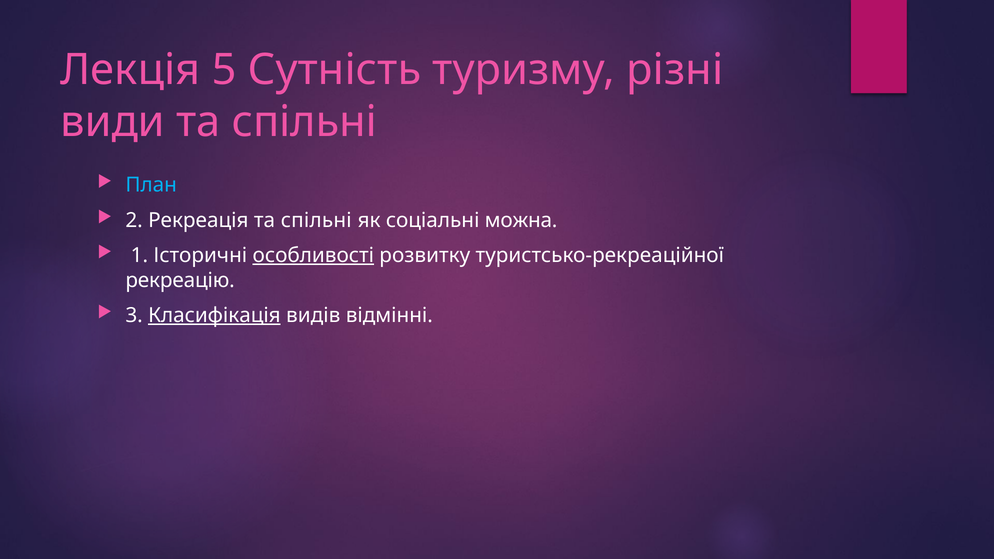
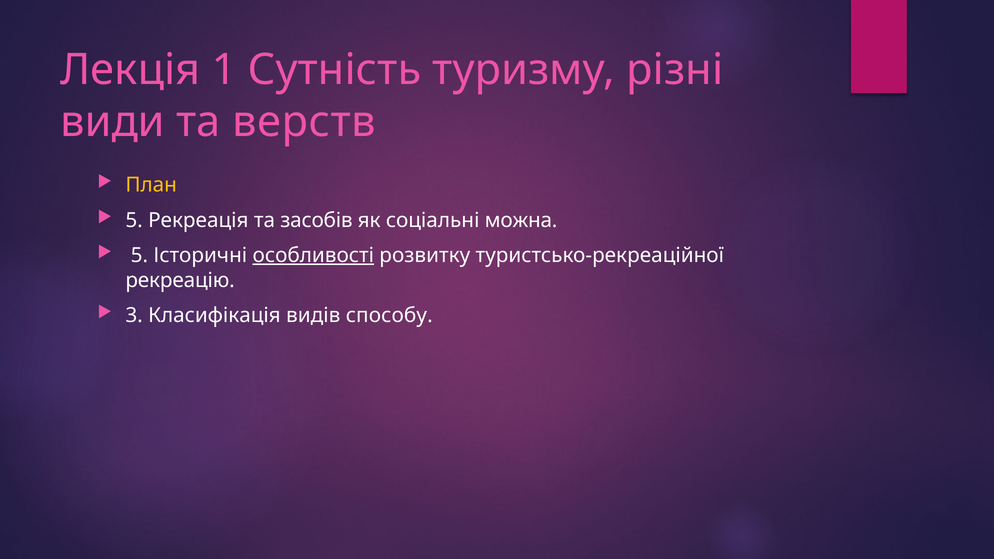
5: 5 -> 1 (224, 70)
види та спільні: спільні -> верств (304, 122)
План colour: light blue -> yellow (151, 185)
2: 2 -> 5 (134, 220)
Рекреація та спільні: спільні -> засобів (316, 220)
1: 1 -> 5 (139, 255)
Класифікація underline: present -> none (214, 316)
відмінні: відмінні -> способу (389, 316)
